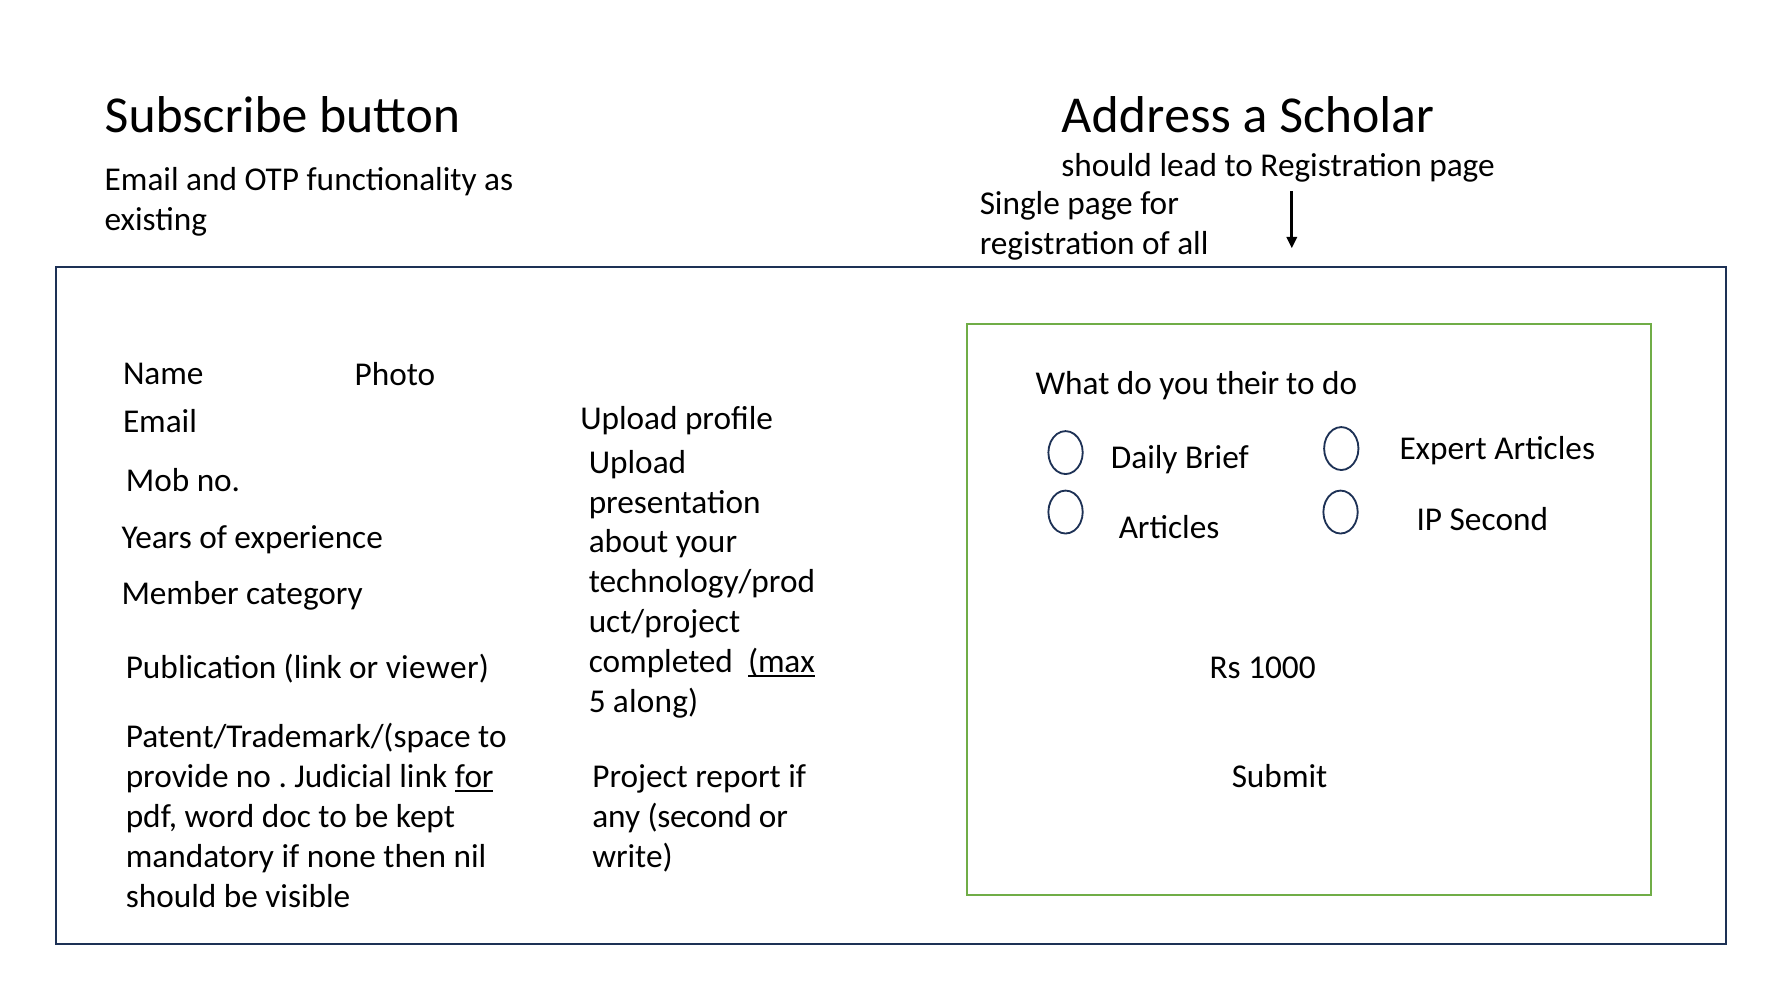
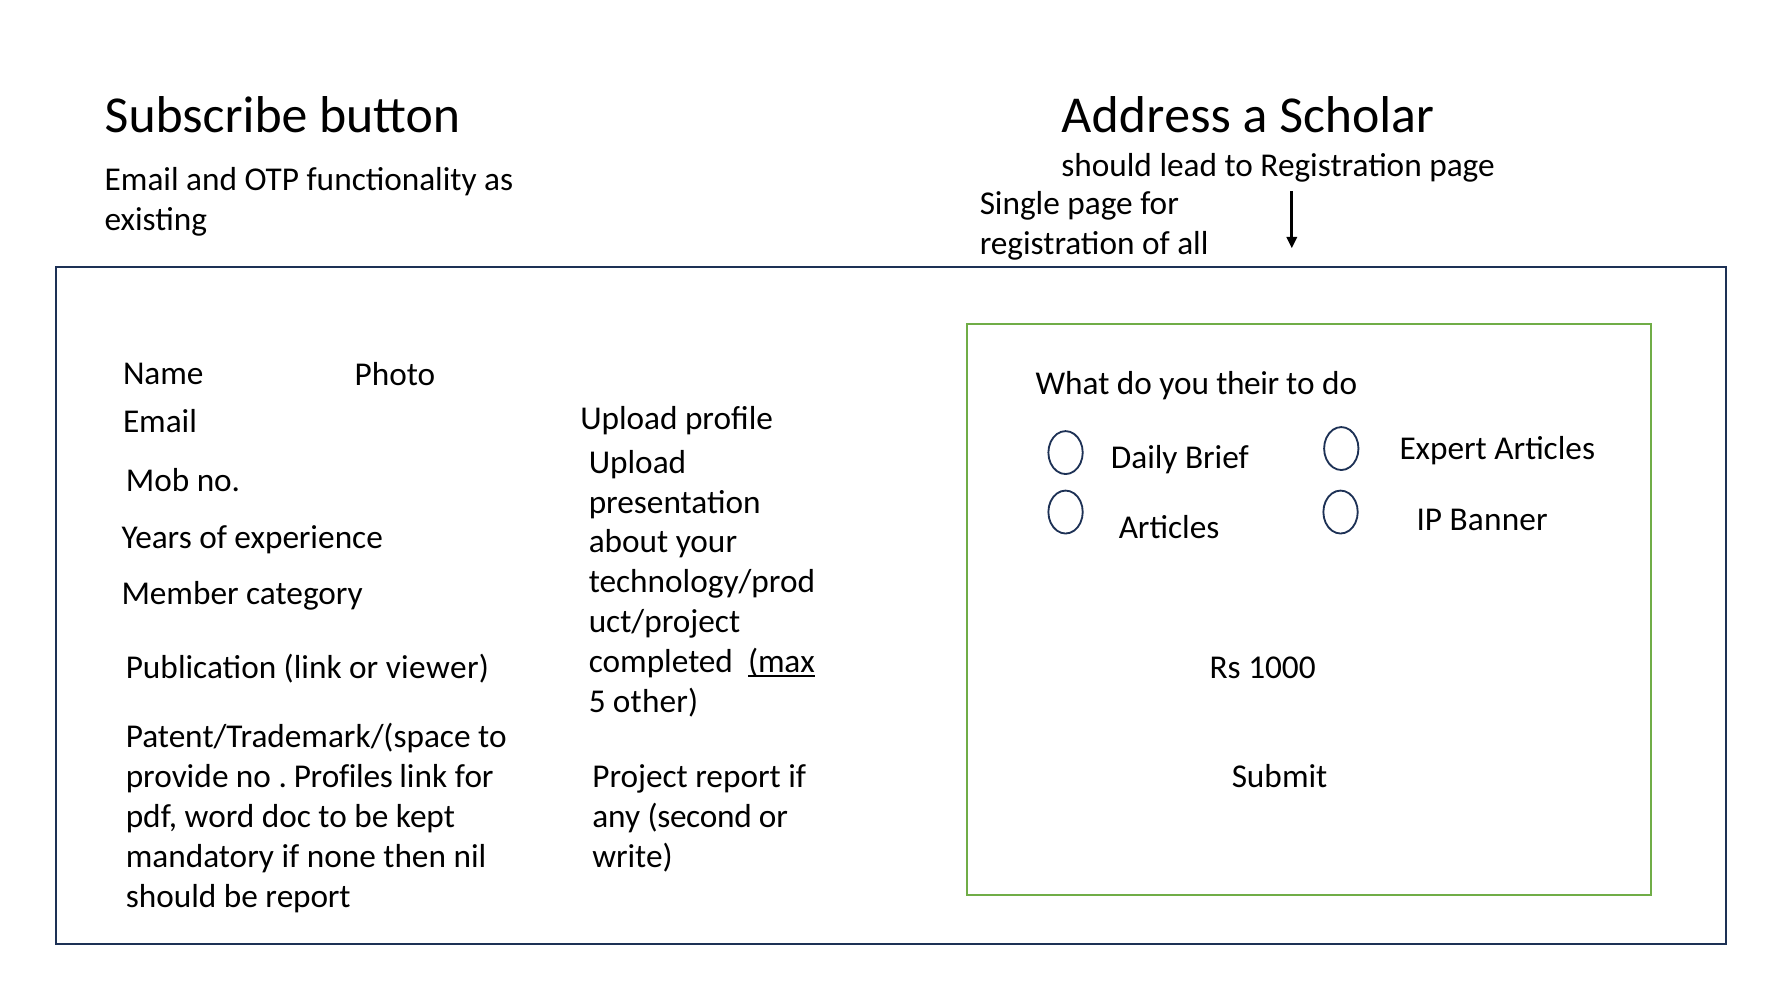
IP Second: Second -> Banner (1499, 519)
along: along -> other (656, 702)
Judicial: Judicial -> Profiles (343, 776)
for underline: present -> none (474, 776)
be visible: visible -> report (308, 896)
